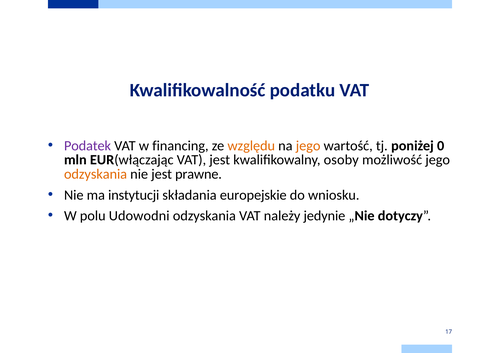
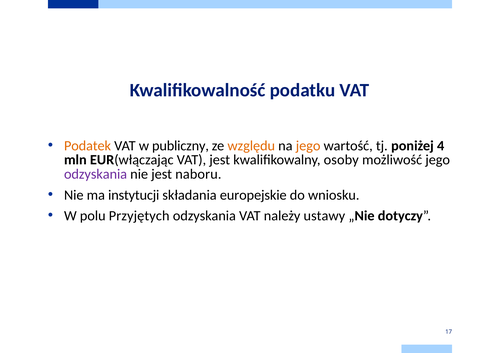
Podatek colour: purple -> orange (88, 146)
financing: financing -> publiczny (180, 146)
0: 0 -> 4 (441, 146)
odzyskania colour: orange -> purple (96, 174)
prawne: prawne -> naboru (198, 174)
Udowodni: Udowodni -> Przyjętych (139, 216)
jedynie: jedynie -> ustawy (324, 216)
